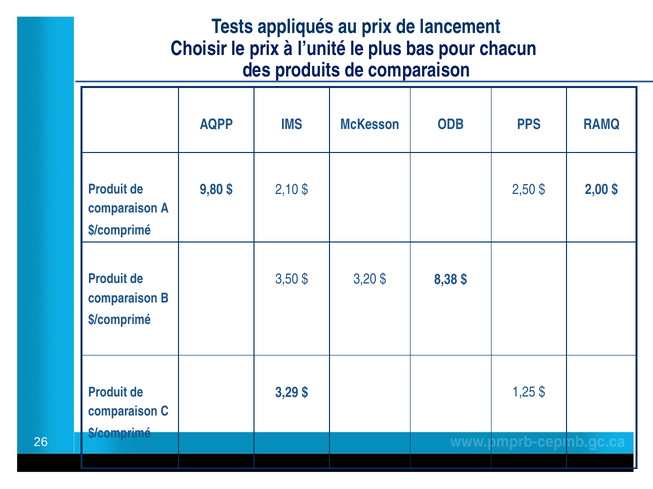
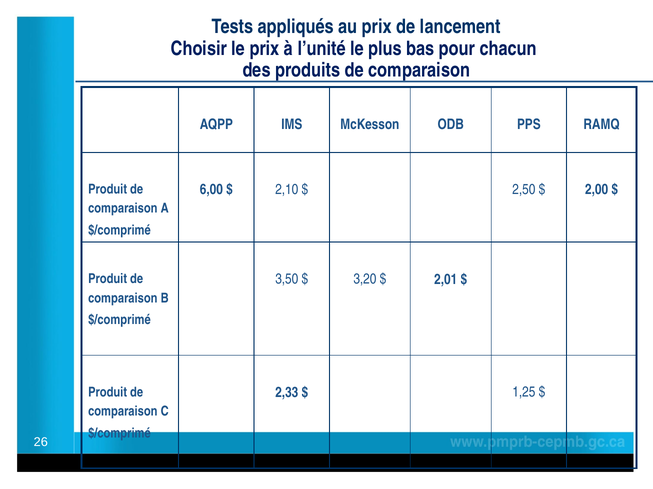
9,80: 9,80 -> 6,00 (211, 190)
8,38: 8,38 -> 2,01 (446, 280)
3,29: 3,29 -> 2,33 (287, 393)
